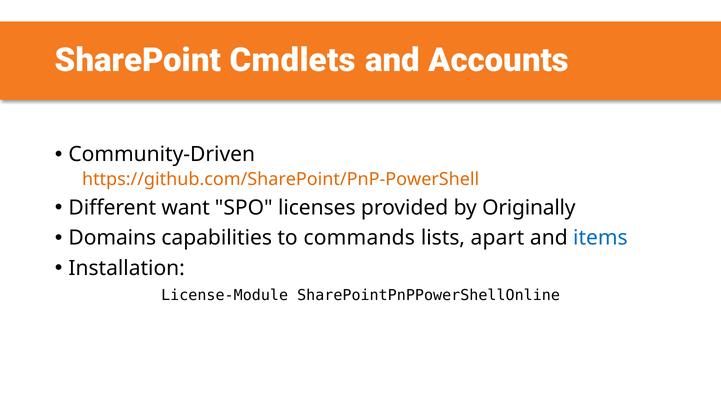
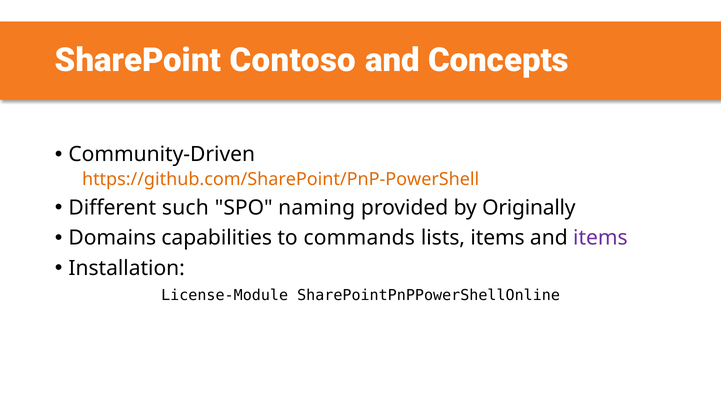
Cmdlets: Cmdlets -> Contoso (293, 61)
Accounts: Accounts -> Concepts (498, 61)
want: want -> such (185, 208)
licenses: licenses -> naming (317, 208)
lists apart: apart -> items (498, 238)
items colour: blue -> purple (600, 238)
